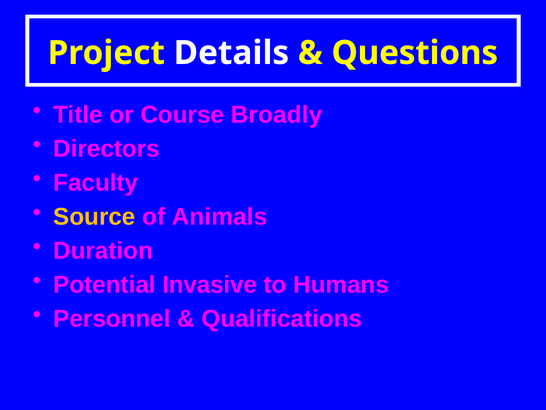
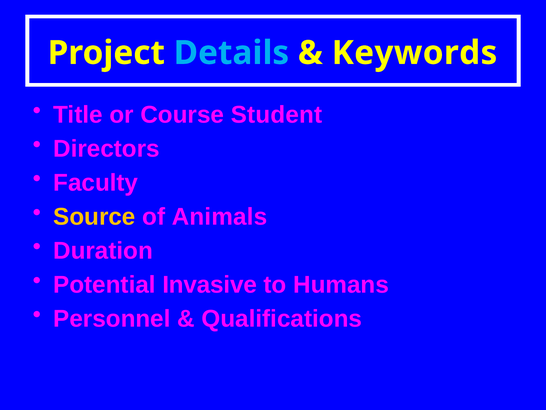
Details colour: white -> light blue (231, 53)
Questions: Questions -> Keywords (415, 53)
Broadly: Broadly -> Student (276, 115)
